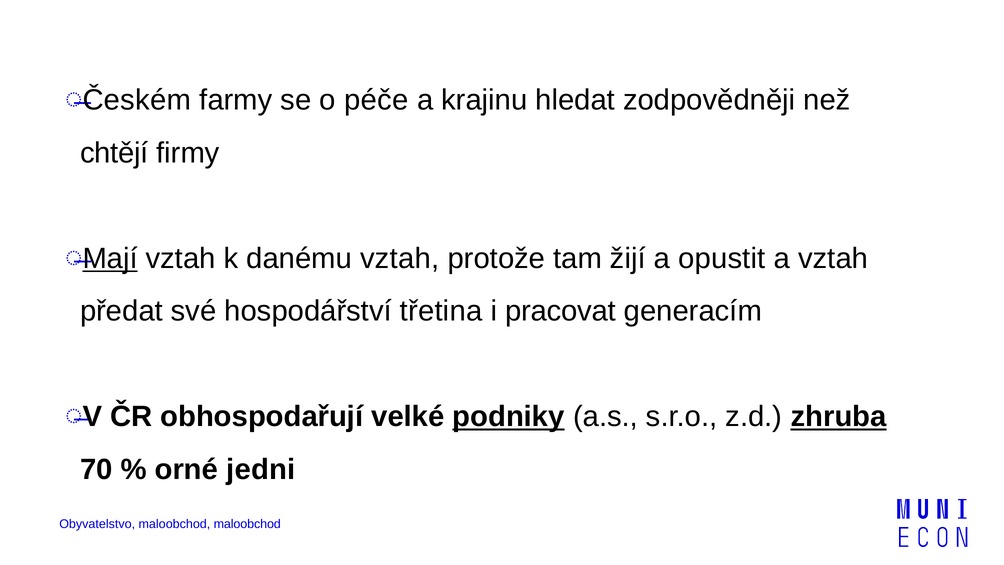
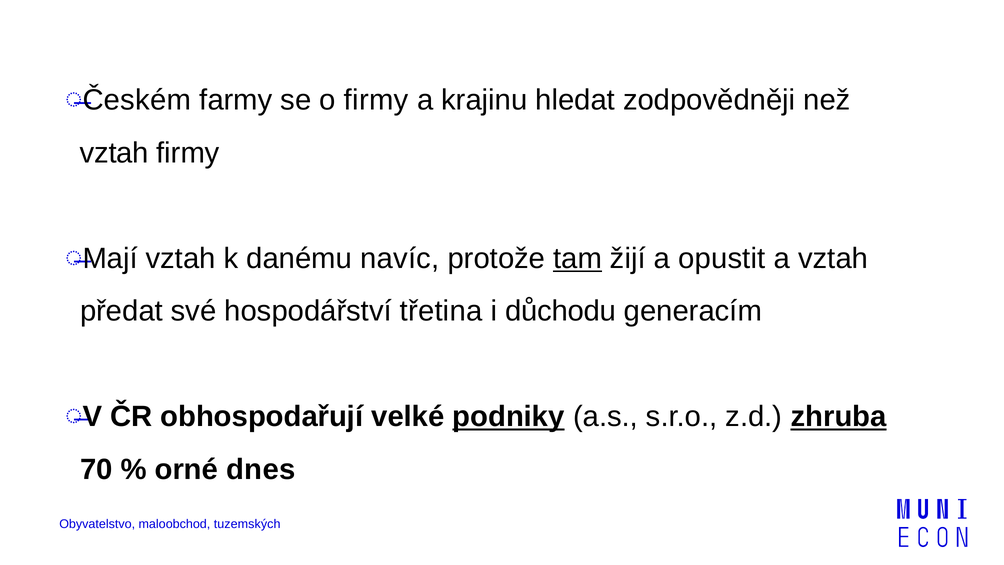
o péče: péče -> firmy (376, 100)
chtějí: chtějí -> vztah (114, 153)
Mají underline: present -> none (110, 258)
danému vztah: vztah -> navíc (400, 258)
tam underline: none -> present (578, 258)
pracovat: pracovat -> důchodu (561, 311)
jedni: jedni -> dnes (261, 469)
maloobchod maloobchod: maloobchod -> tuzemských (247, 524)
